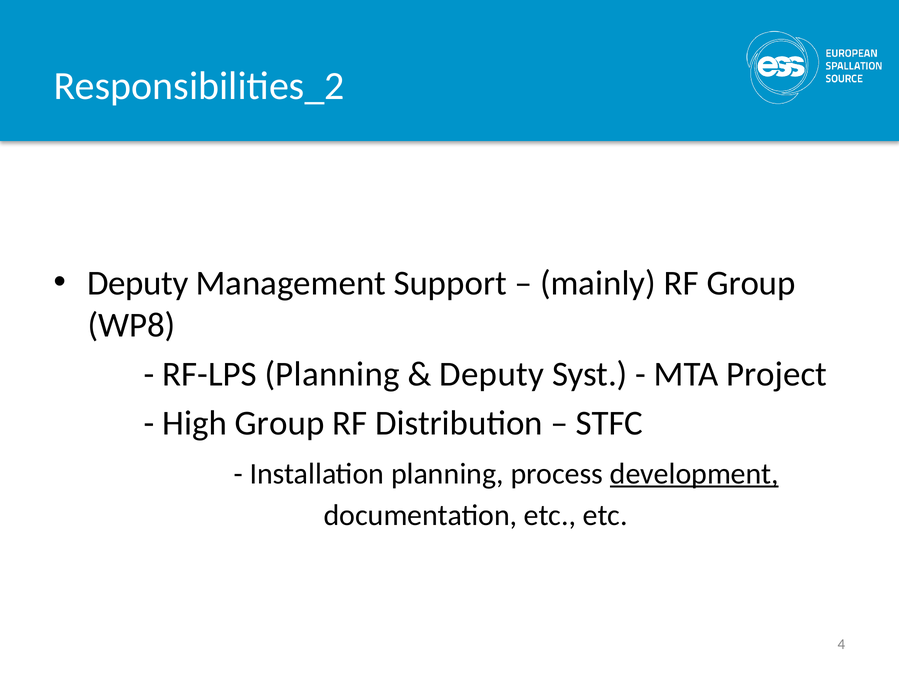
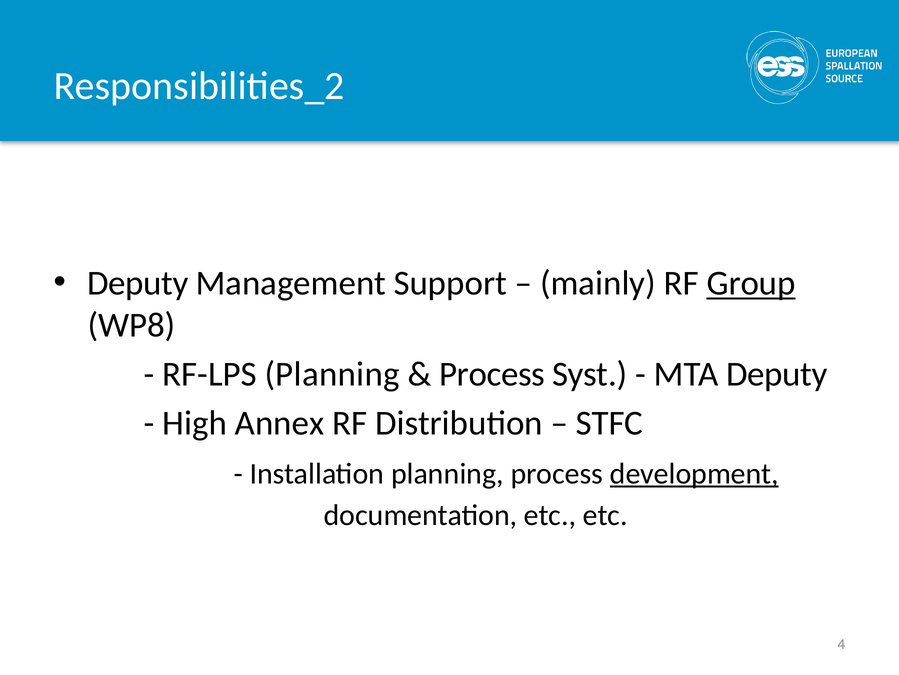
Group underline: none -> present (751, 283)
Deputy: Deputy -> Process (492, 374)
MTA Project: Project -> Deputy (777, 374)
High Group: Group -> Annex (280, 423)
